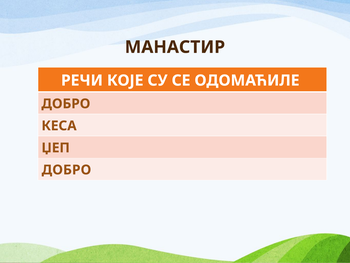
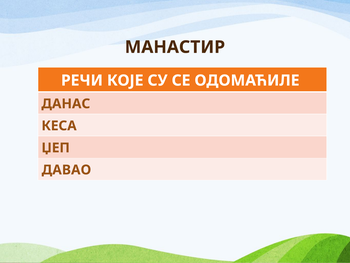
ДОБРО: ДОБРО -> ДАНАС (66, 104)
ДОБРО: ДОБРО -> ДАВАО (66, 170)
